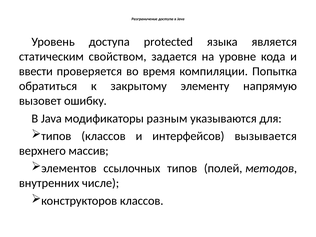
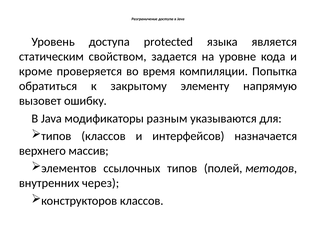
ввести: ввести -> кроме (36, 71)
вызывается: вызывается -> назначается (266, 136)
числе: числе -> через (101, 183)
